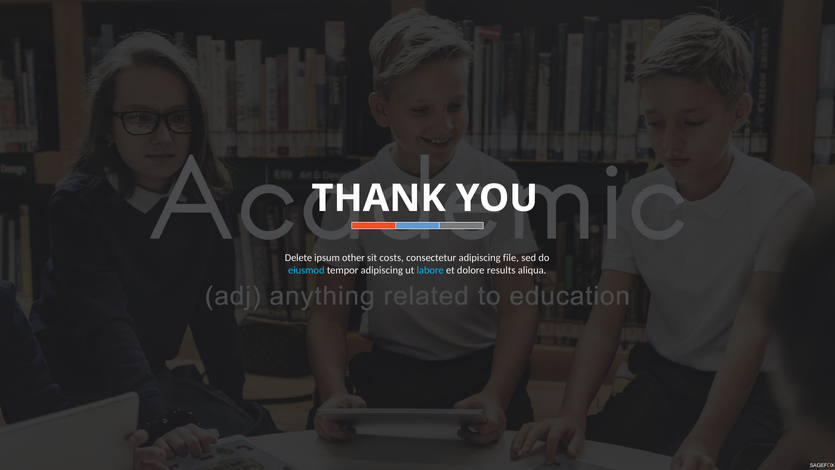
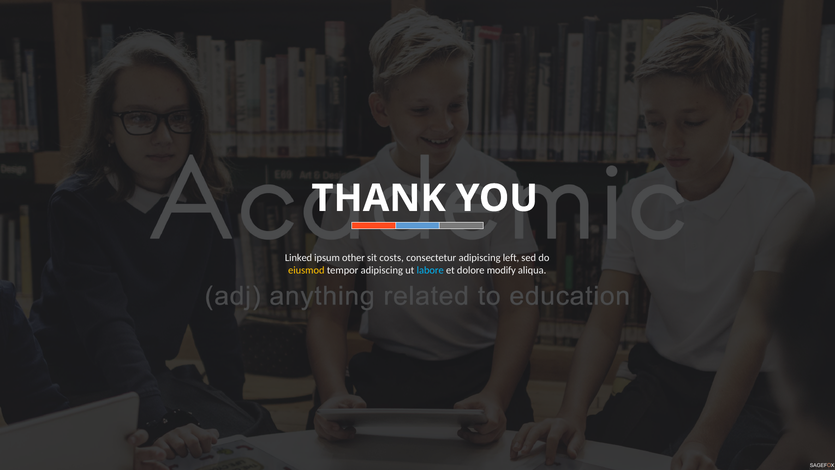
Delete: Delete -> Linked (299, 258)
file: file -> left (511, 258)
eiusmod colour: light blue -> yellow (306, 270)
results: results -> modify (501, 270)
